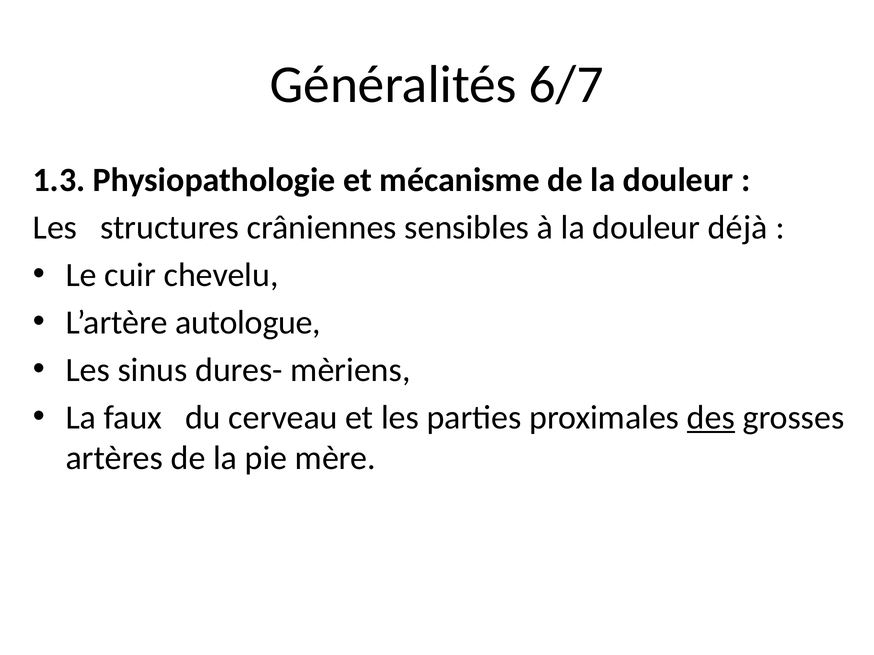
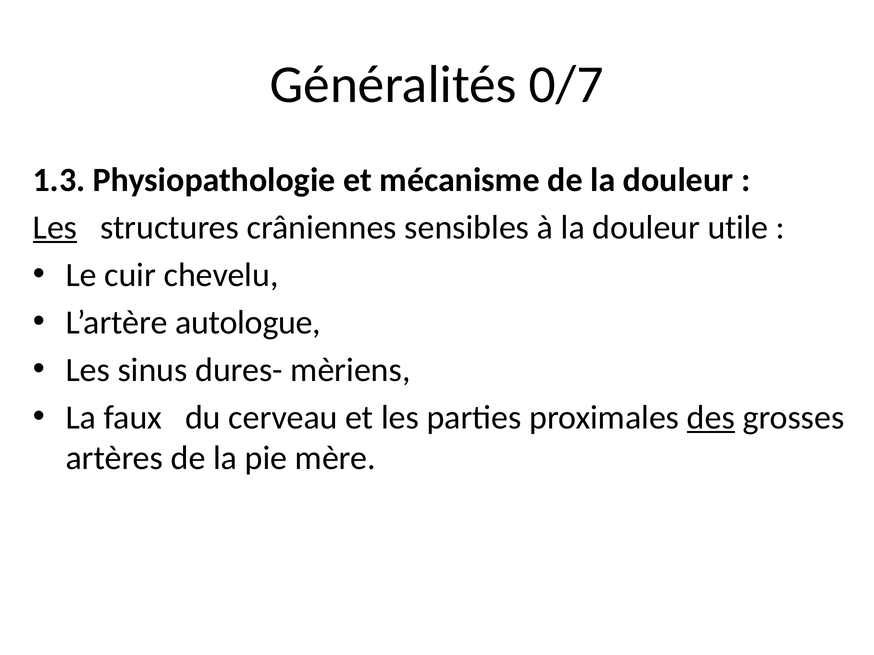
6/7: 6/7 -> 0/7 (566, 85)
Les underline: none -> present (55, 228)
déjà: déjà -> utile (738, 228)
